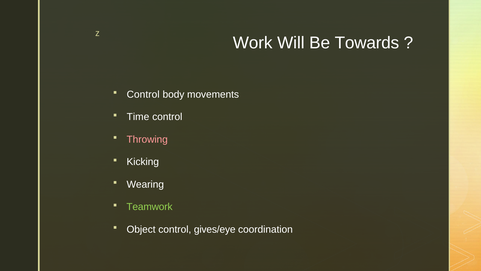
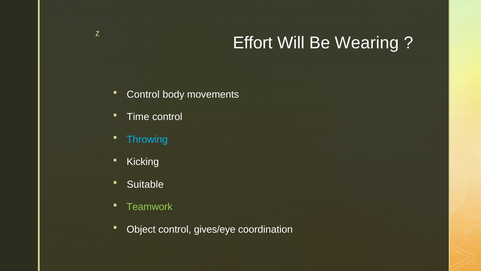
Work: Work -> Effort (253, 43)
Towards: Towards -> Wearing (367, 43)
Throwing colour: pink -> light blue (147, 139)
Wearing: Wearing -> Suitable (145, 184)
